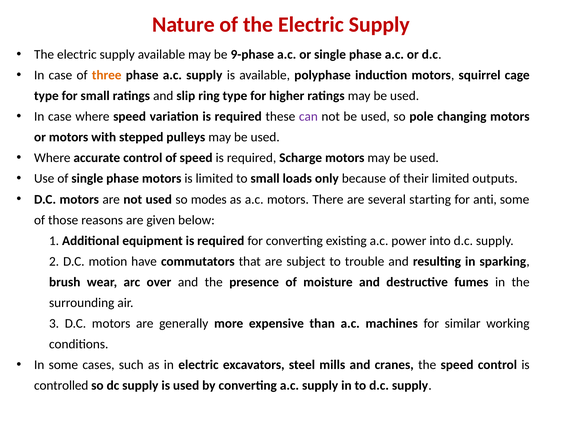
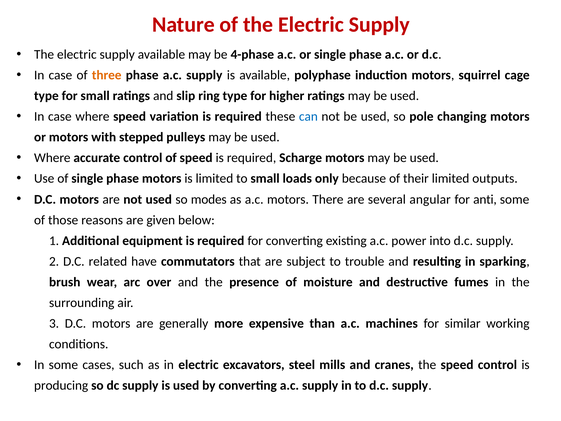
9-phase: 9-phase -> 4-phase (252, 54)
can colour: purple -> blue (308, 116)
starting: starting -> angular (430, 199)
motion: motion -> related (108, 261)
controlled: controlled -> producing (61, 385)
